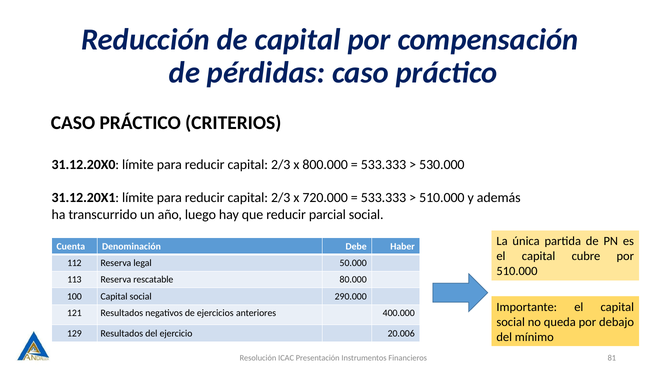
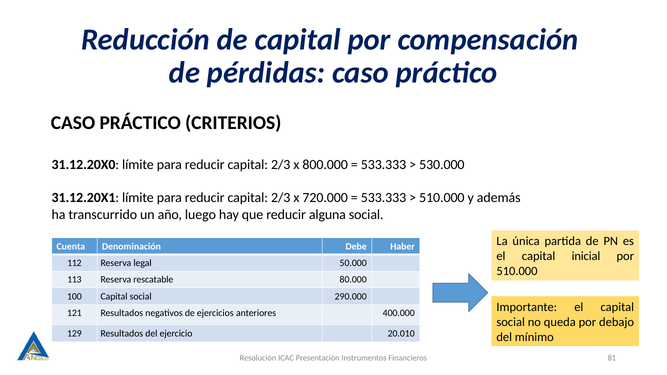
parcial: parcial -> alguna (327, 215)
cubre: cubre -> inicial (586, 256)
20.006: 20.006 -> 20.010 (401, 334)
